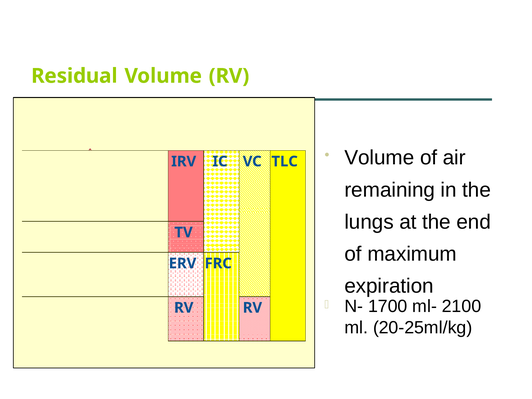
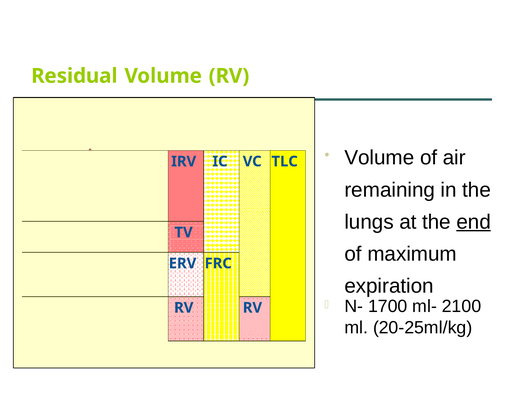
end underline: none -> present (474, 222)
